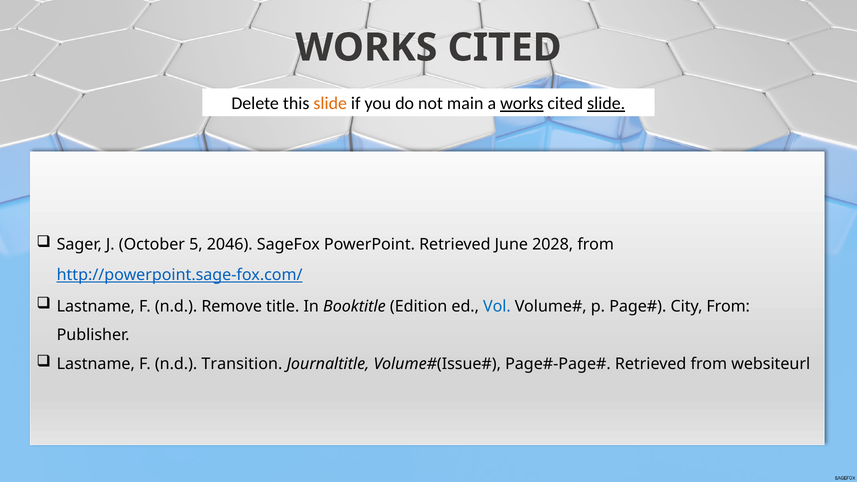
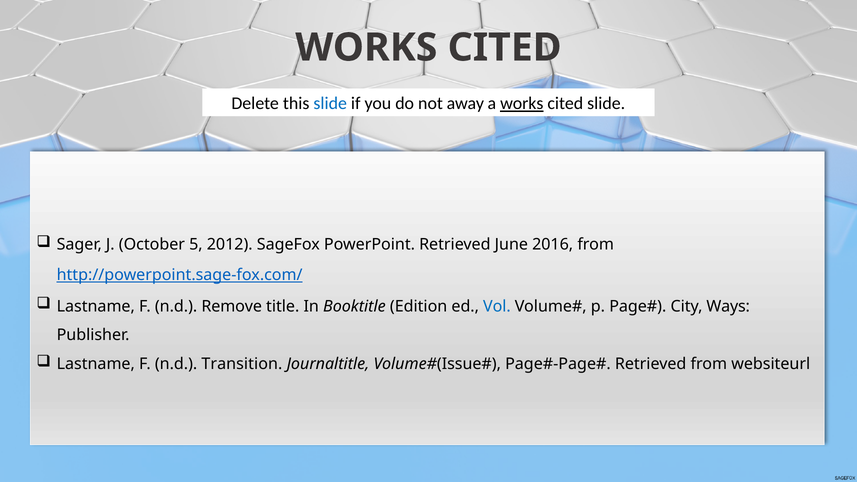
slide colour: orange -> blue (330, 104)
main: main -> away (465, 104)
slide underline: present -> none (606, 104)
2046: 2046 -> 2012 (230, 245)
2028: 2028 -> 2016 (553, 245)
City From: From -> Ways (728, 306)
